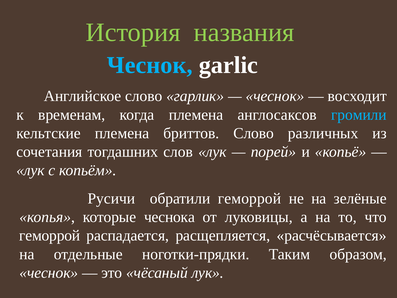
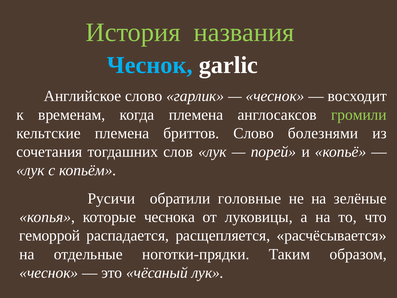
громили colour: light blue -> light green (359, 115)
различных: различных -> болезнями (323, 133)
обратили геморрой: геморрой -> головные (250, 198)
